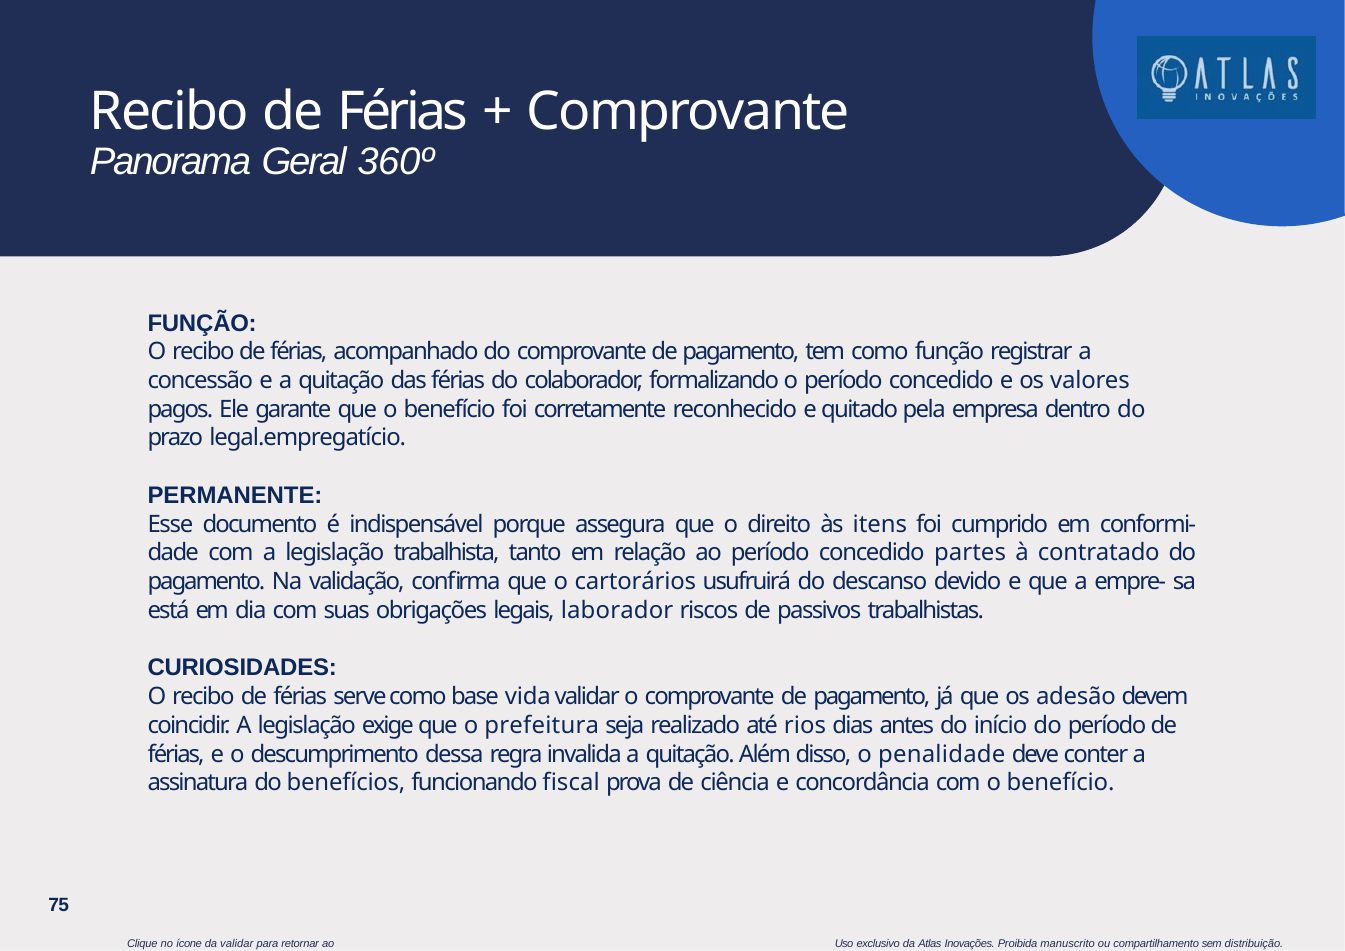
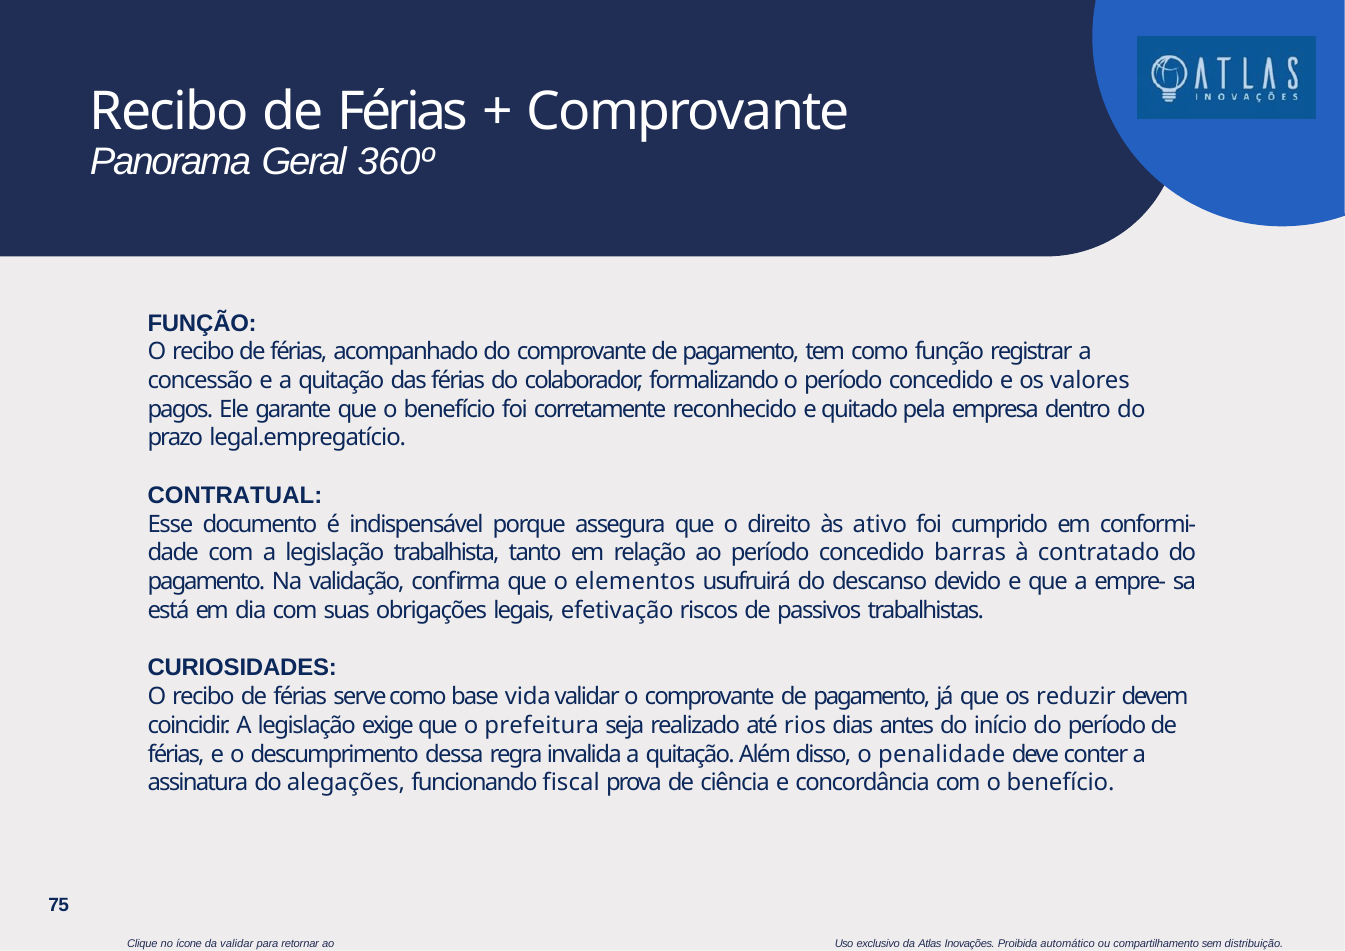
PERMANENTE: PERMANENTE -> CONTRATUAL (235, 496)
itens: itens -> ativo (880, 524)
partes: partes -> barras (970, 553)
cartorários: cartorários -> elementos (635, 582)
laborador: laborador -> efetivação (617, 611)
adesão: adesão -> reduzir (1076, 697)
benefícios: benefícios -> alegações (346, 783)
manuscrito: manuscrito -> automático (1068, 944)
